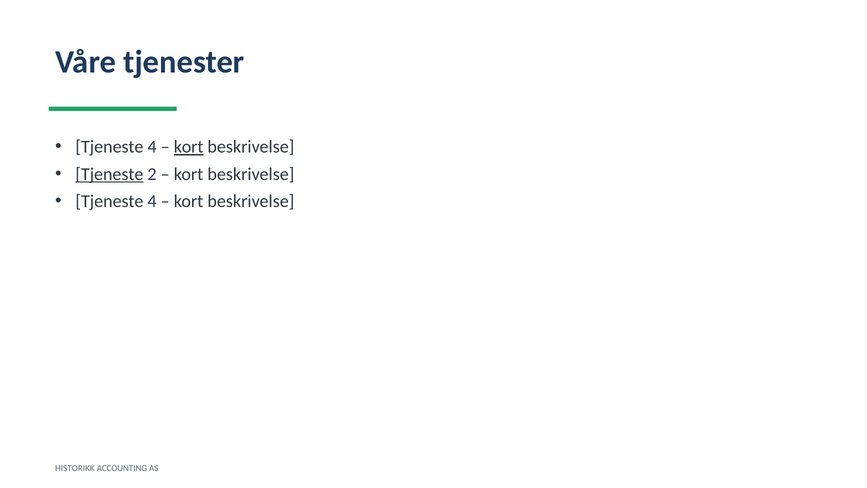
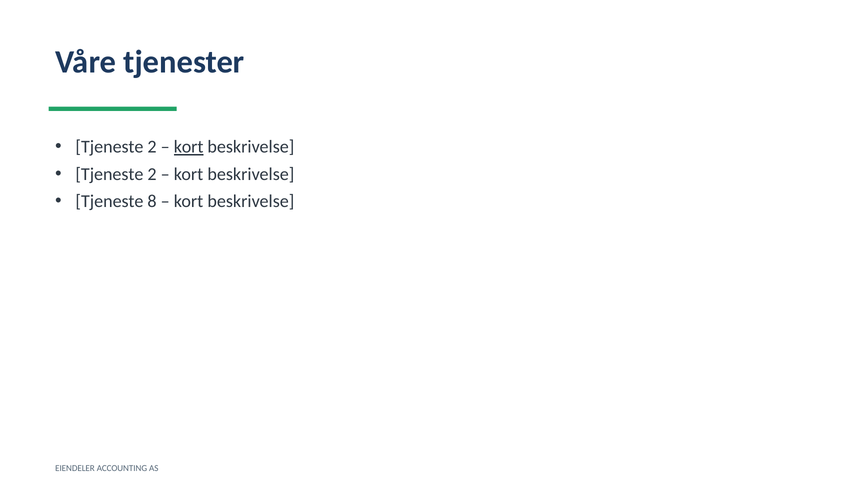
4: 4 -> 2 (152, 147)
Tjeneste underline: present -> none (109, 174)
4: 4 -> 8 (152, 201)
HISTORIKK: HISTORIKK -> EIENDELER (75, 468)
